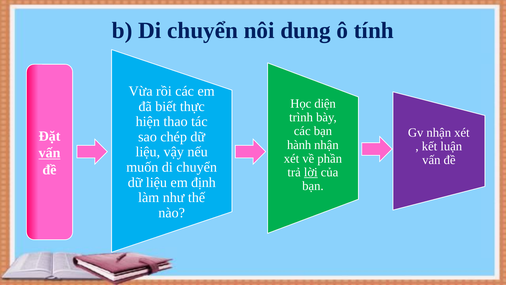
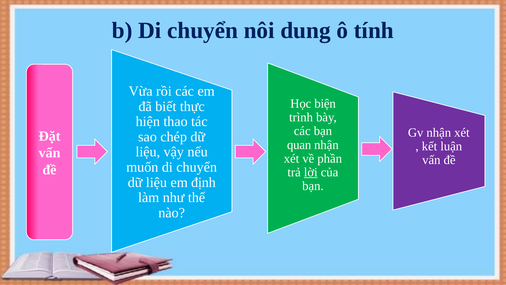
diện: diện -> biện (325, 104)
hành: hành -> quan (299, 145)
vấn underline: present -> none (50, 153)
